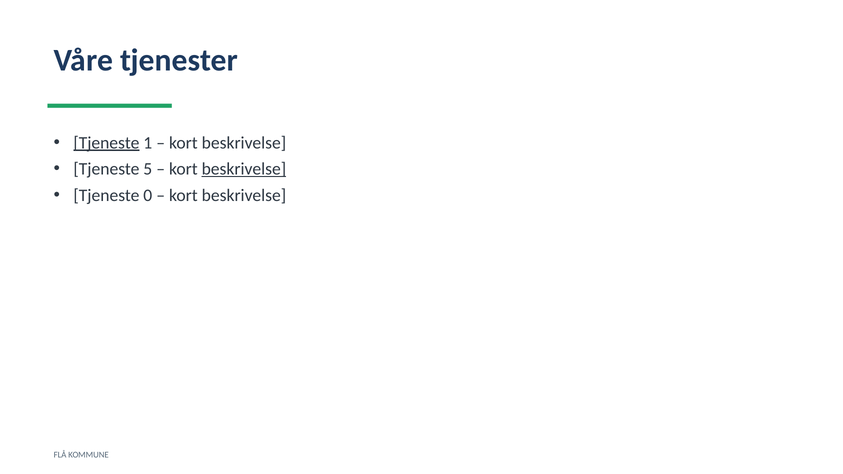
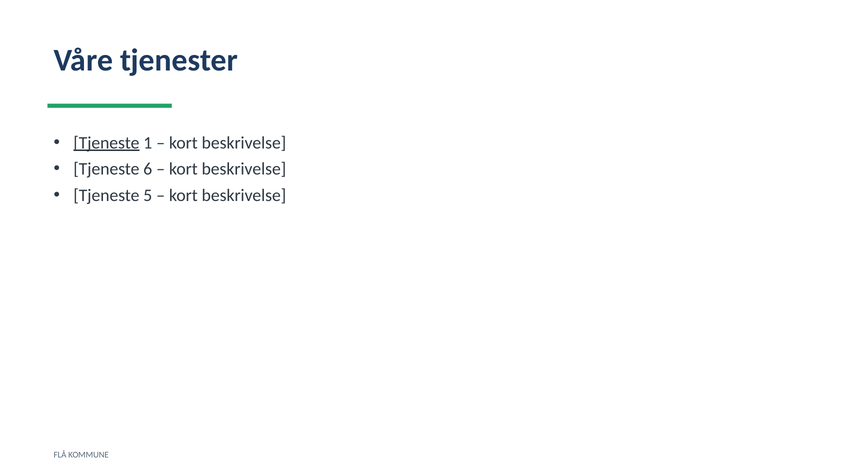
5: 5 -> 6 (148, 169)
beskrivelse underline: present -> none (244, 169)
0: 0 -> 5 (148, 195)
